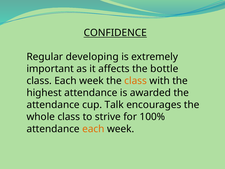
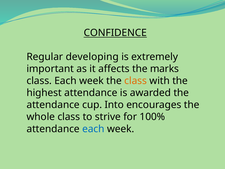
bottle: bottle -> marks (164, 69)
Talk: Talk -> Into (114, 105)
each colour: orange -> blue (93, 129)
